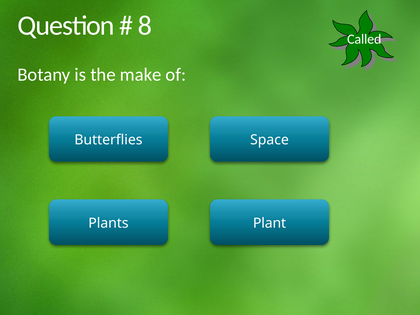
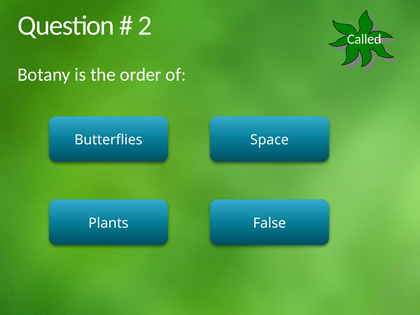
8: 8 -> 2 (145, 26)
make: make -> order (141, 75)
Plant: Plant -> False (270, 223)
